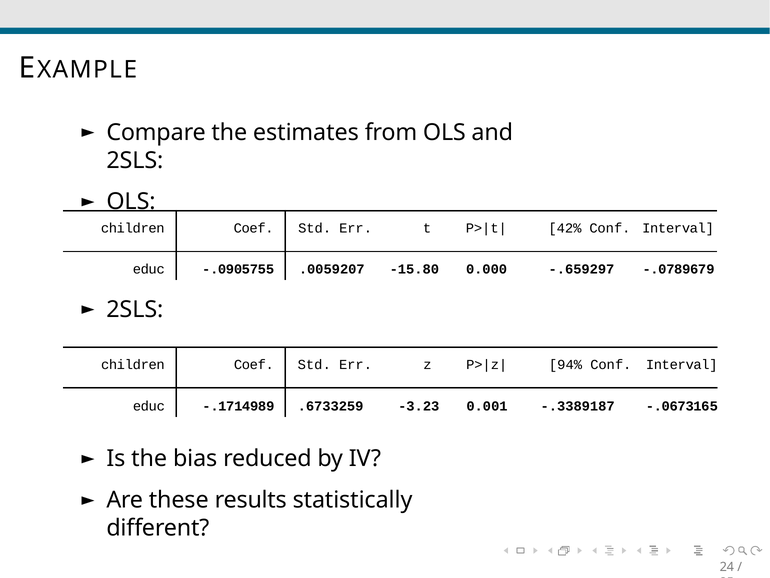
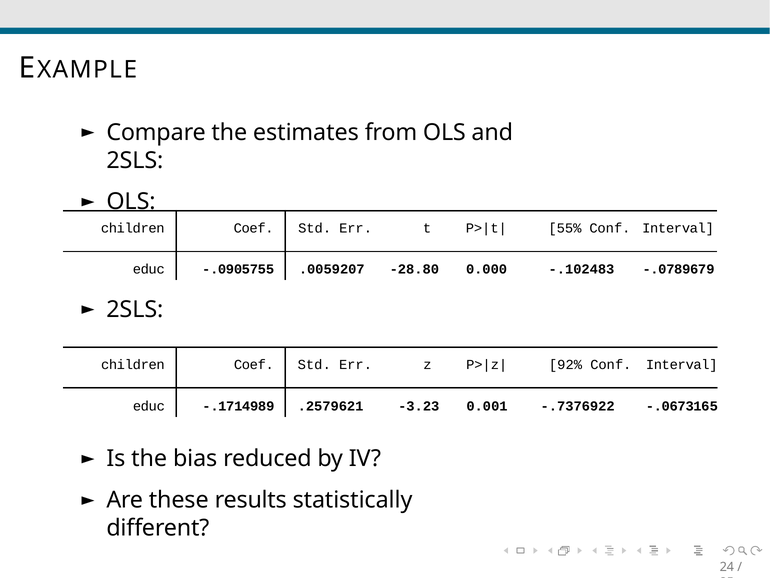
42%: 42% -> 55% (565, 228)
-15.80: -15.80 -> -28.80 (414, 269)
-.659297: -.659297 -> -.102483 (581, 269)
94%: 94% -> 92% (566, 365)
.6733259: .6733259 -> .2579621 (331, 406)
-.3389187: -.3389187 -> -.7376922 (578, 406)
